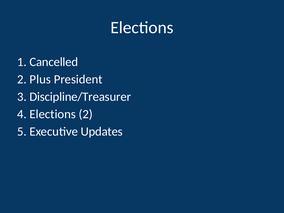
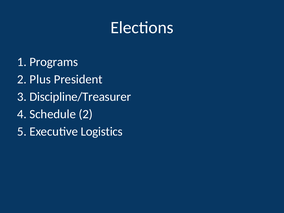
Cancelled: Cancelled -> Programs (54, 62)
4 Elections: Elections -> Schedule (53, 114)
Updates: Updates -> Logistics (102, 132)
